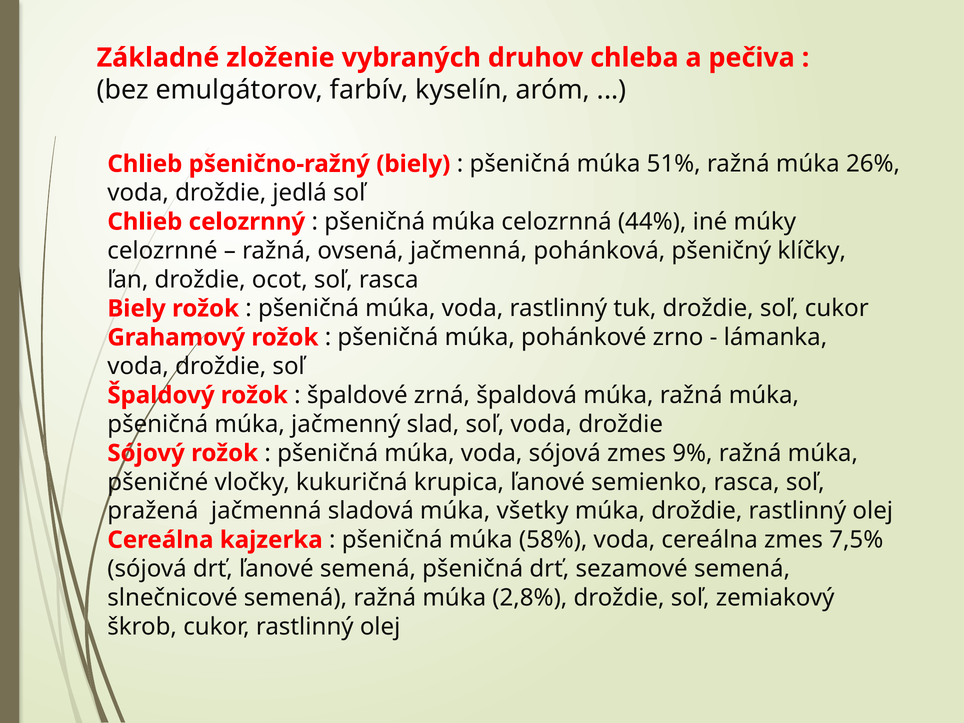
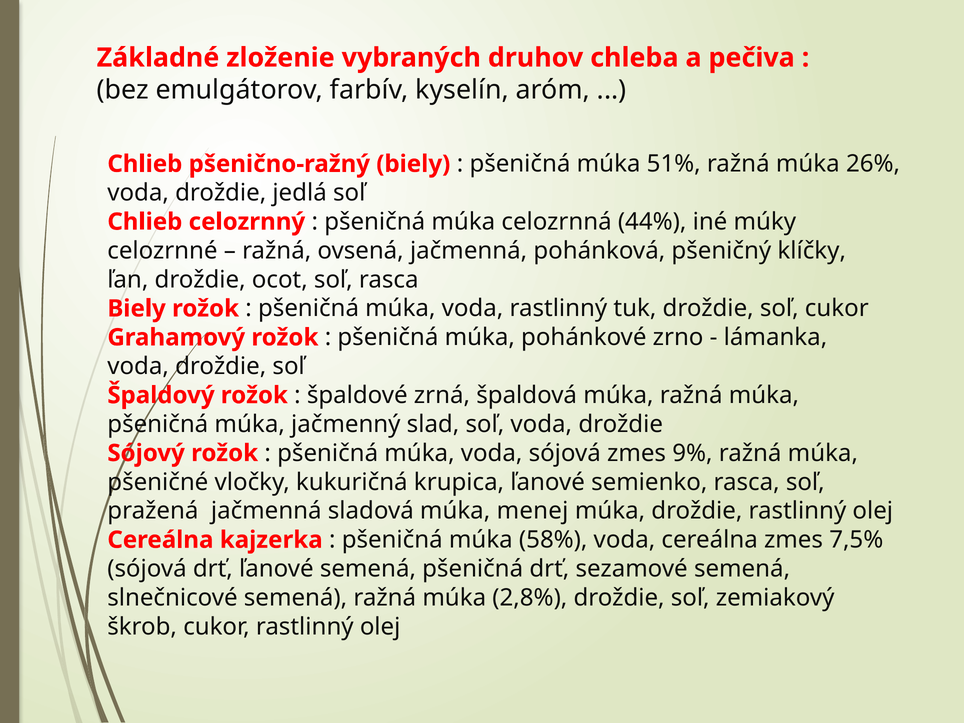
všetky: všetky -> menej (533, 511)
